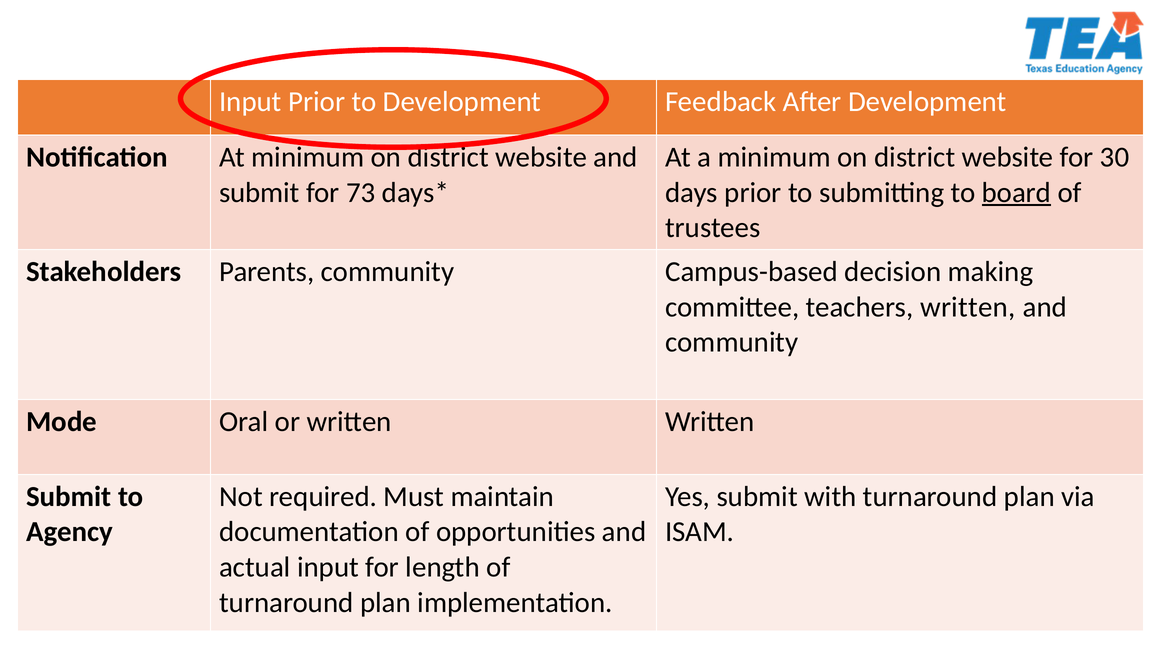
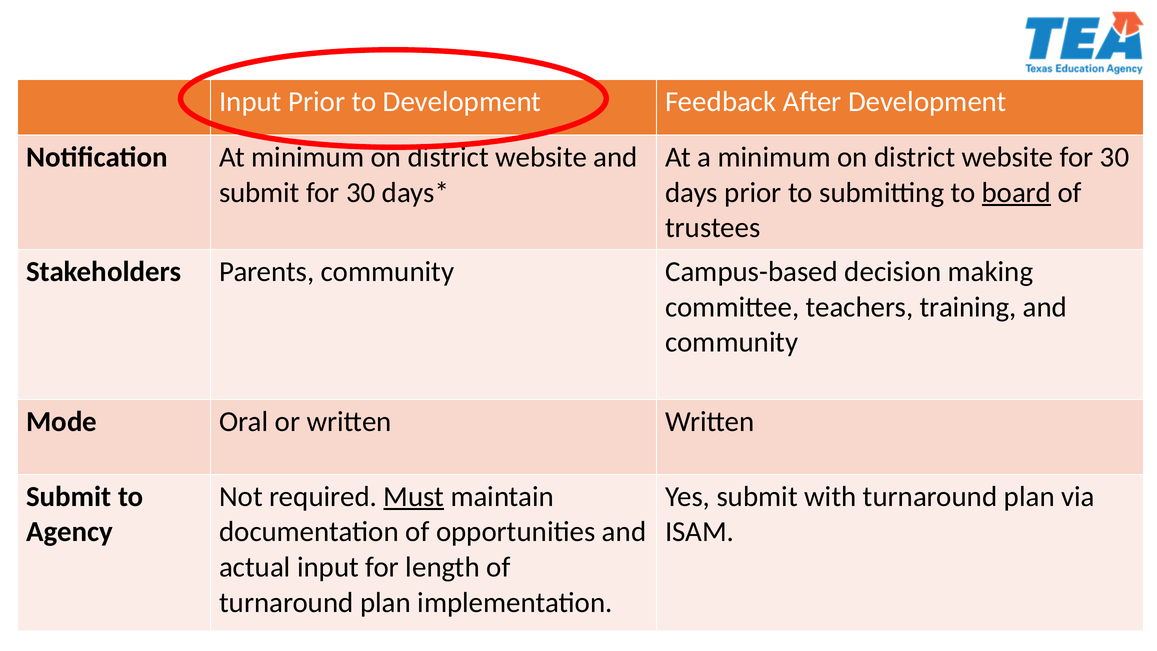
73: 73 -> 30 (361, 192)
teachers written: written -> training (968, 307)
Must underline: none -> present (414, 496)
